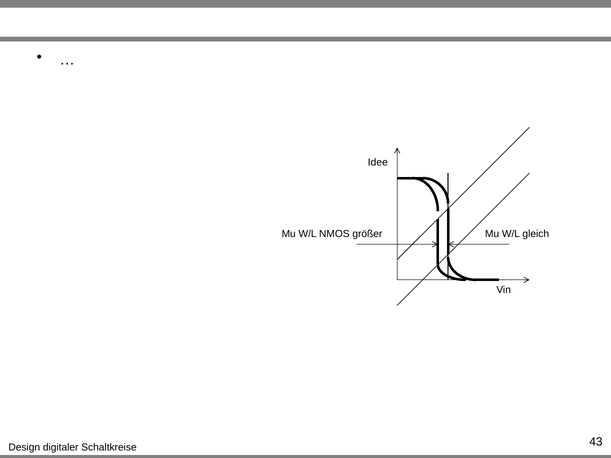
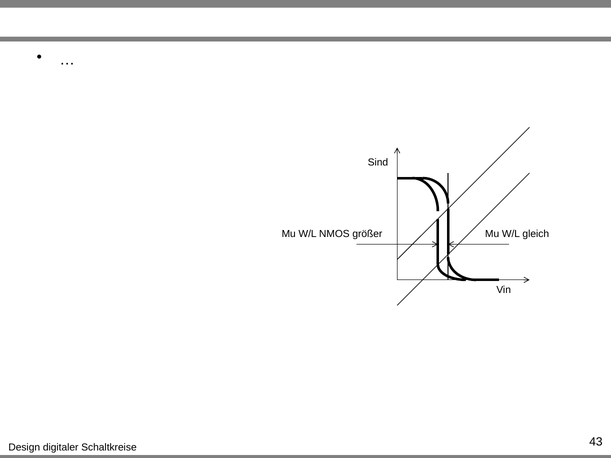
Idee: Idee -> Sind (378, 163)
